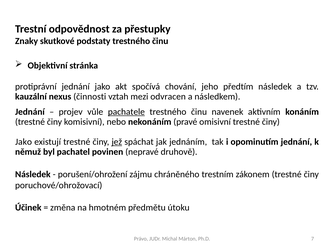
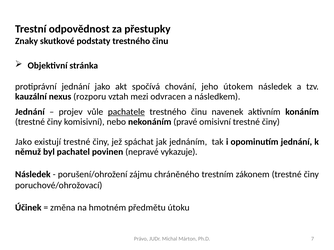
předtím: předtím -> útokem (238, 87)
činnosti: činnosti -> rozporu (90, 97)
jež underline: present -> none (117, 142)
druhově: druhově -> vykazuje (179, 152)
